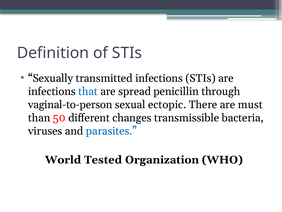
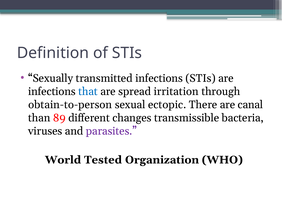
penicillin: penicillin -> irritation (176, 91)
vaginal-to-person: vaginal-to-person -> obtain-to-person (70, 104)
must: must -> canal (250, 104)
50: 50 -> 89 (59, 118)
parasites colour: blue -> purple (111, 131)
